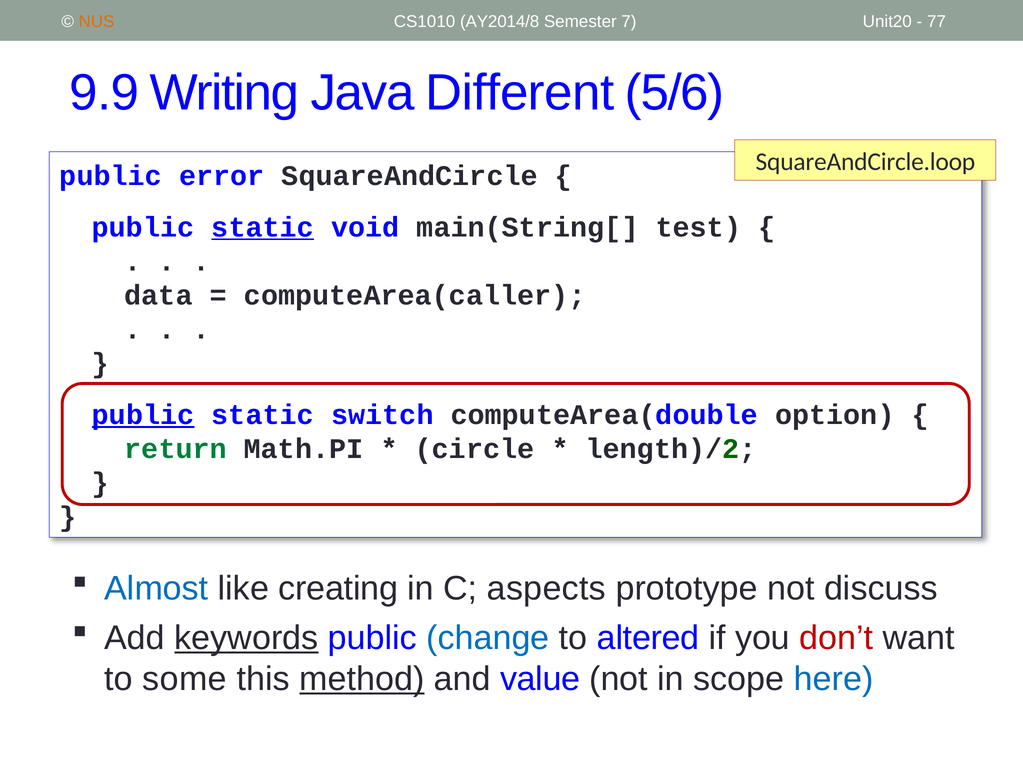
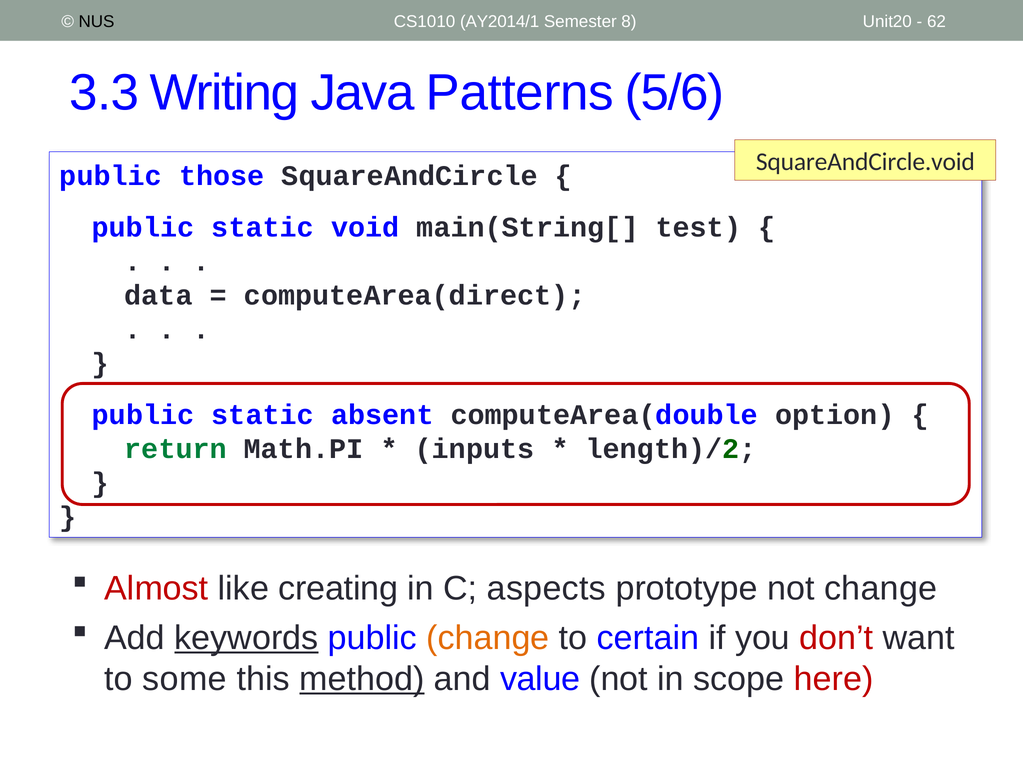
NUS colour: orange -> black (97, 22)
AY2014/8: AY2014/8 -> AY2014/1 (500, 22)
7: 7 -> 8 (629, 22)
77: 77 -> 62 (936, 22)
9.9: 9.9 -> 3.3 (104, 93)
Different: Different -> Patterns (520, 93)
SquareAndCircle.loop: SquareAndCircle.loop -> SquareAndCircle.void (865, 162)
error: error -> those (222, 176)
static underline: present -> none (263, 227)
computeArea(caller: computeArea(caller -> computeArea(direct (415, 295)
public underline: present -> none (143, 415)
switch: switch -> absent (382, 415)
circle: circle -> inputs (475, 449)
Almost colour: blue -> red (156, 589)
not discuss: discuss -> change (881, 589)
change colour: blue -> orange (488, 638)
altered: altered -> certain (648, 638)
here colour: blue -> red (834, 679)
